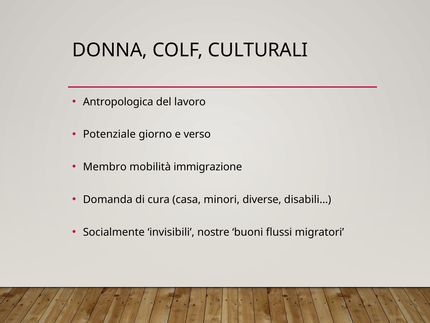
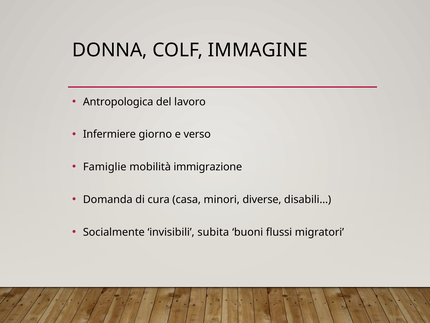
CULTURALI: CULTURALI -> IMMAGINE (258, 50)
Potenziale: Potenziale -> Infermiere (109, 134)
Membro: Membro -> Famiglie (105, 167)
nostre: nostre -> subita (213, 232)
